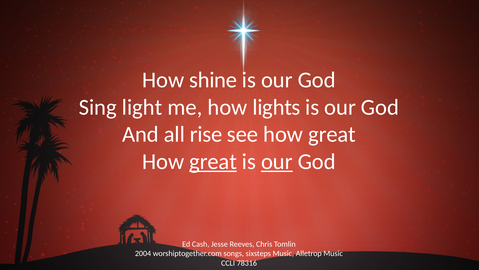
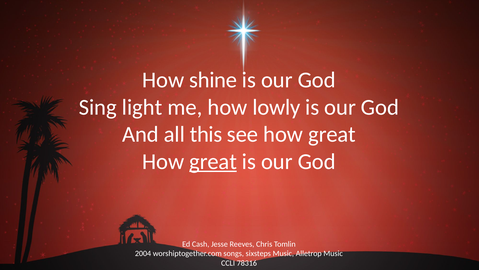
lights: lights -> lowly (276, 107)
rise: rise -> this (206, 134)
our underline: present -> none (277, 161)
